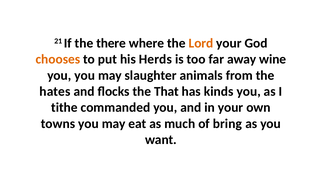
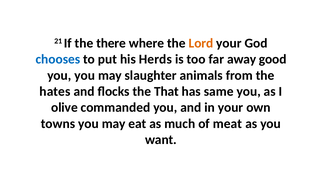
chooses colour: orange -> blue (58, 59)
wine: wine -> good (273, 59)
kinds: kinds -> same (219, 91)
tithe: tithe -> olive (64, 108)
bring: bring -> meat (227, 124)
